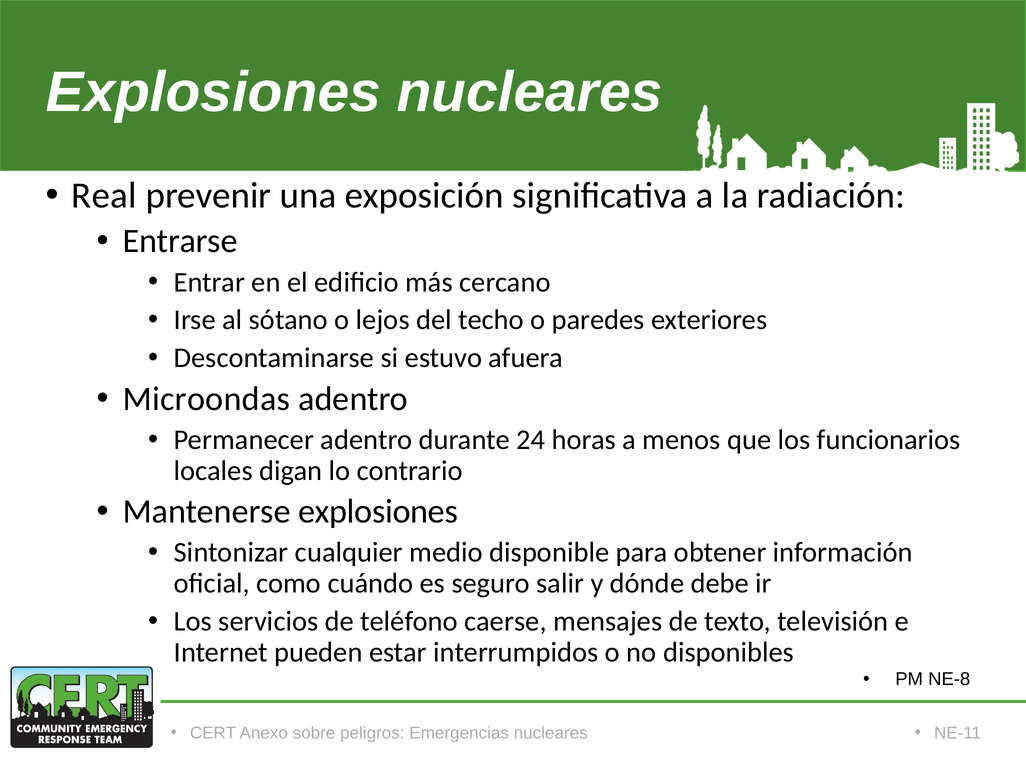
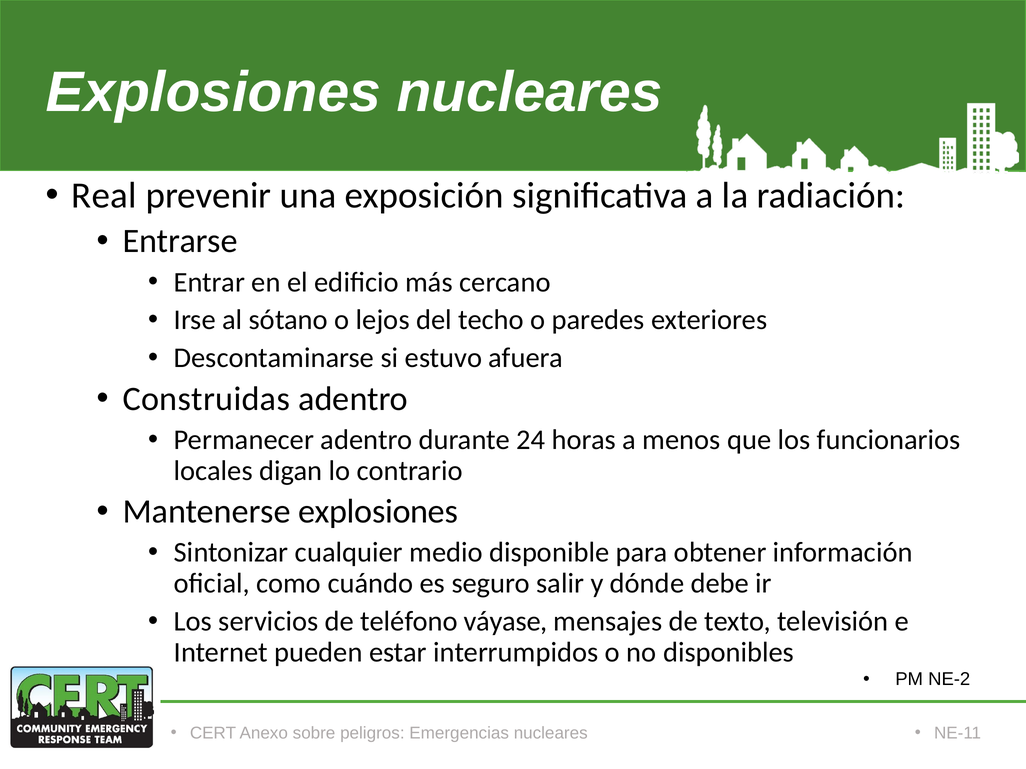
Microondas: Microondas -> Construidas (206, 399)
caerse: caerse -> váyase (506, 622)
NE-8: NE-8 -> NE-2 (949, 680)
